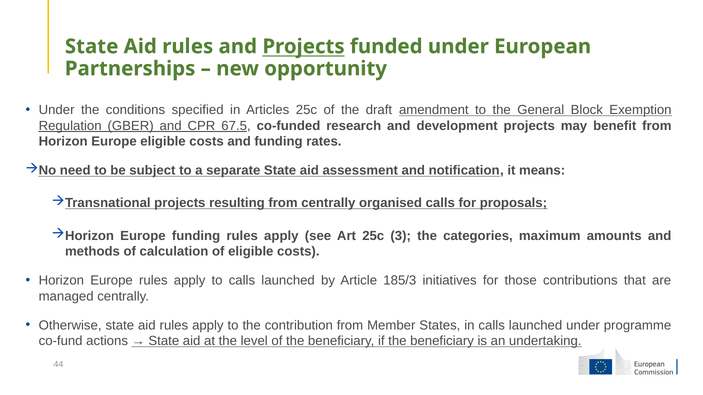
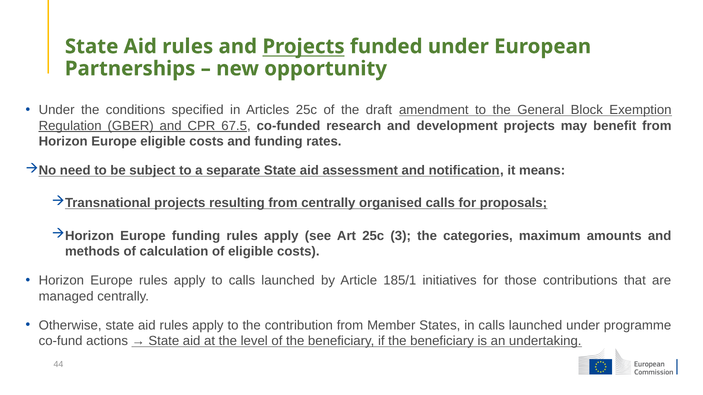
185/3: 185/3 -> 185/1 (400, 281)
